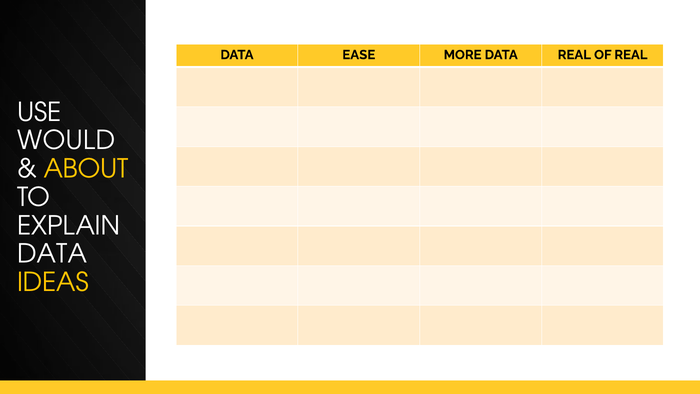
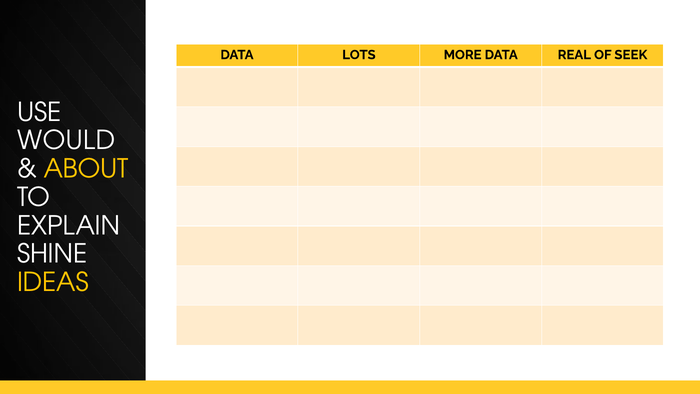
EASE: EASE -> LOTS (359, 55)
OF REAL: REAL -> SEEK (631, 55)
DATA: DATA -> SHINE (52, 254)
